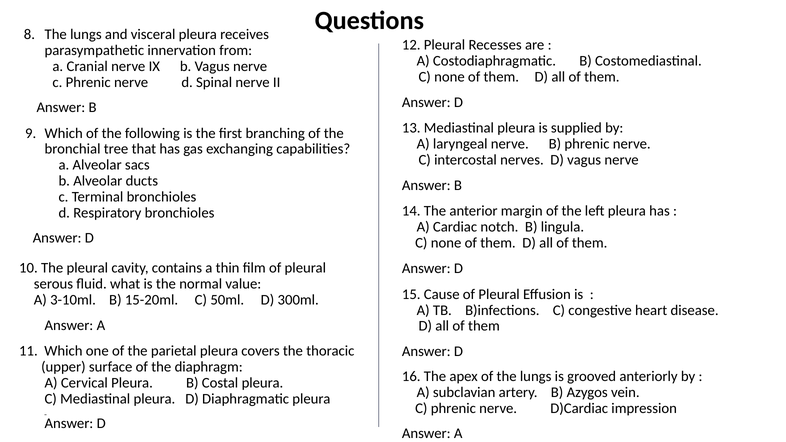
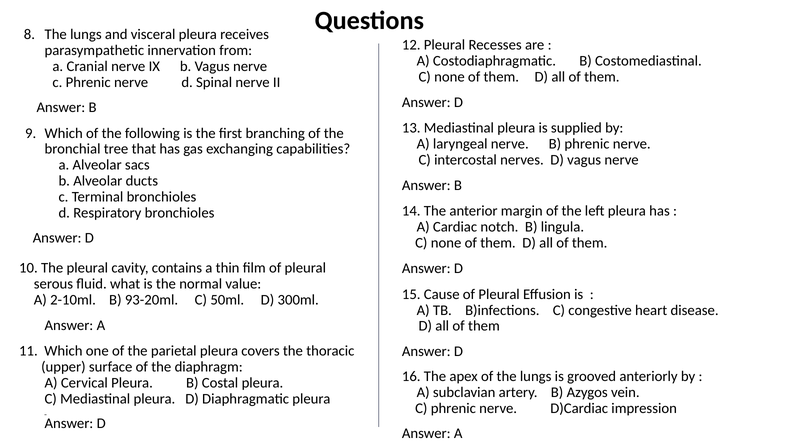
3-10ml: 3-10ml -> 2-10ml (73, 300)
15-20ml: 15-20ml -> 93-20ml (151, 300)
